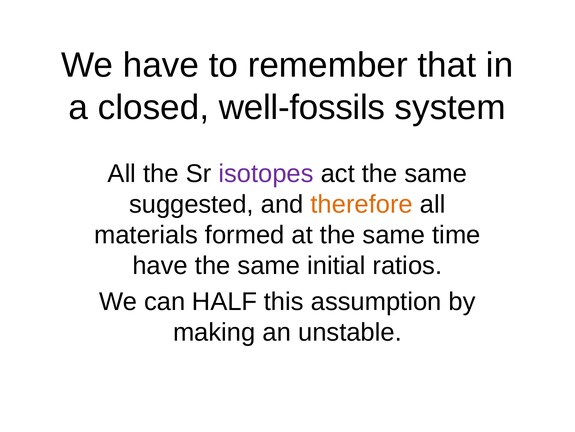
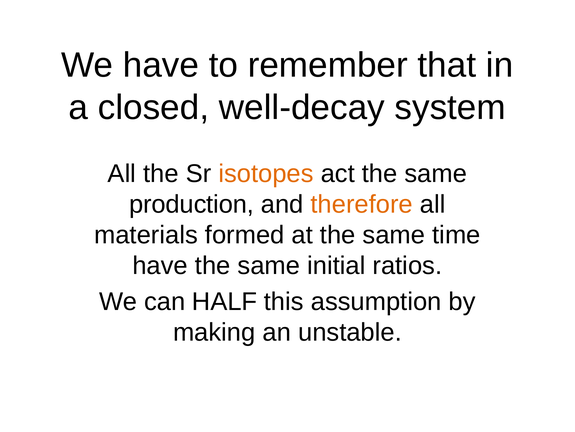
well-fossils: well-fossils -> well-decay (302, 107)
isotopes colour: purple -> orange (266, 173)
suggested: suggested -> production (192, 204)
